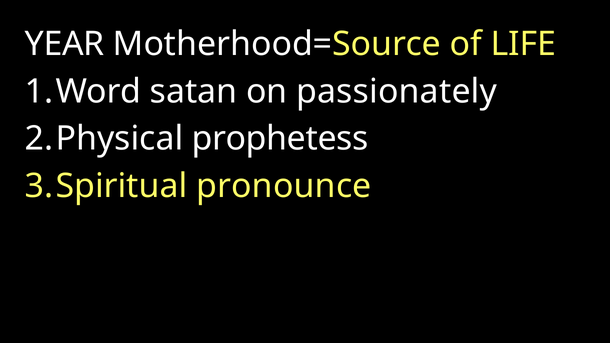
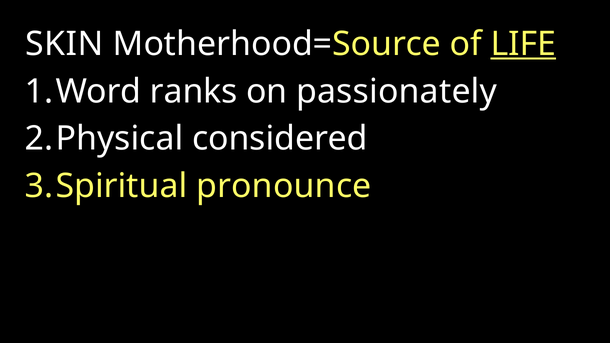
YEAR: YEAR -> SKIN (64, 44)
LIFE underline: none -> present (523, 44)
satan: satan -> ranks (194, 91)
prophetess: prophetess -> considered (280, 139)
